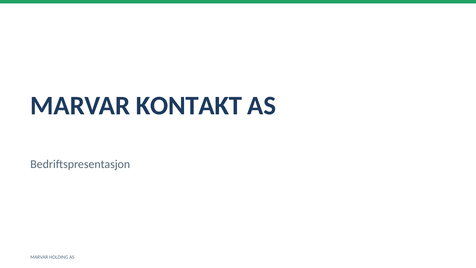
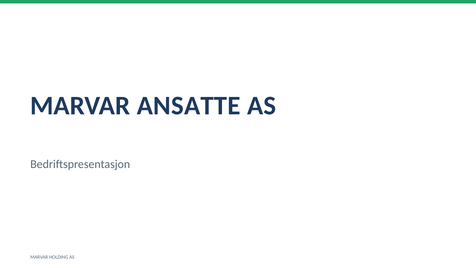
KONTAKT: KONTAKT -> ANSATTE (189, 106)
